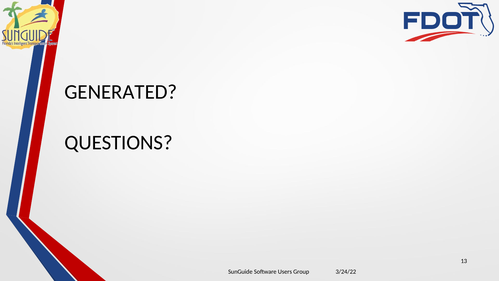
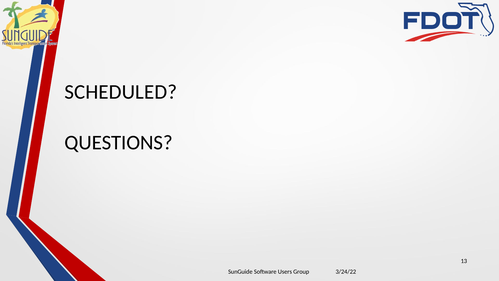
GENERATED: GENERATED -> SCHEDULED (121, 92)
